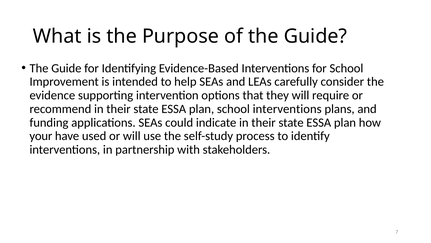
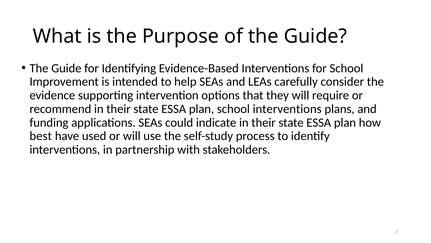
your: your -> best (41, 136)
